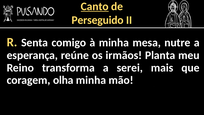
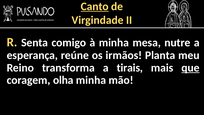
Perseguido: Perseguido -> Virgindade (98, 20)
serei: serei -> tirais (130, 68)
que underline: none -> present (191, 68)
